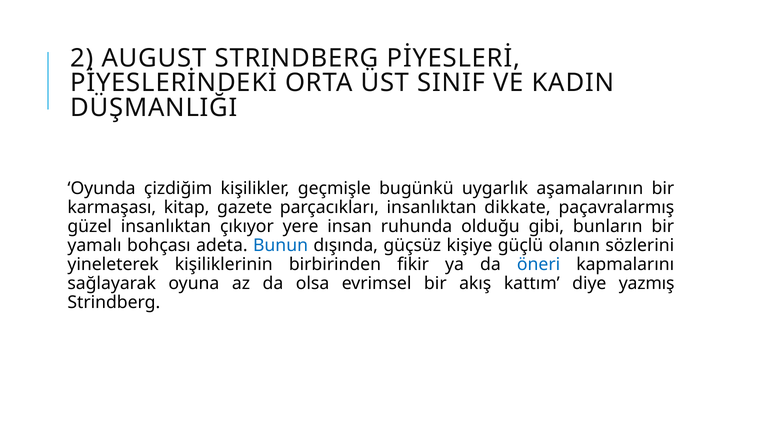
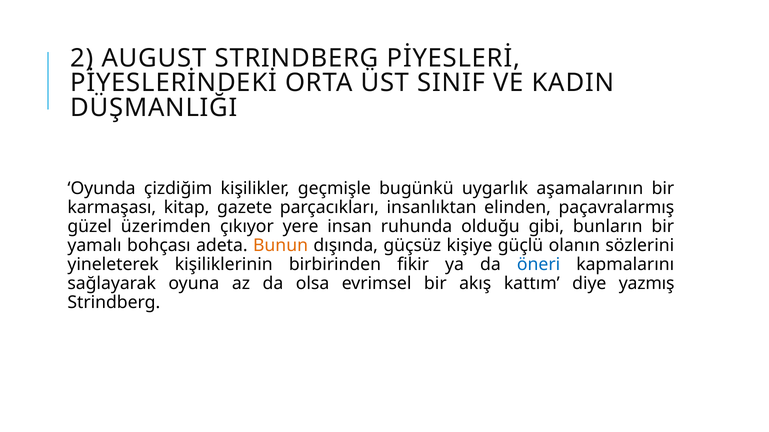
dikkate: dikkate -> elinden (518, 208)
güzel insanlıktan: insanlıktan -> üzerimden (166, 227)
Bunun colour: blue -> orange (281, 246)
